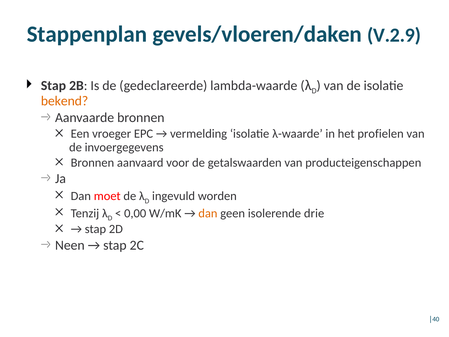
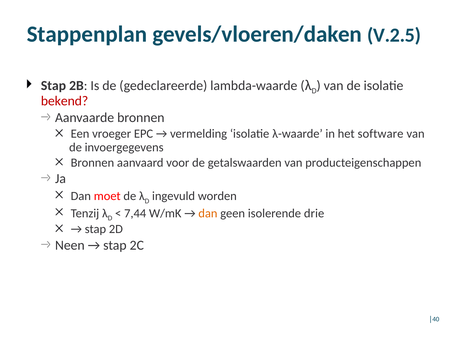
V.2.9: V.2.9 -> V.2.5 (394, 35)
bekend colour: orange -> red (65, 101)
profielen: profielen -> software (381, 134)
0,00: 0,00 -> 7,44 (135, 213)
